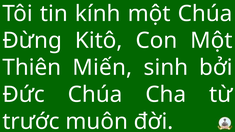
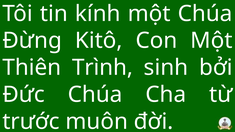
Miến: Miến -> Trình (102, 68)
